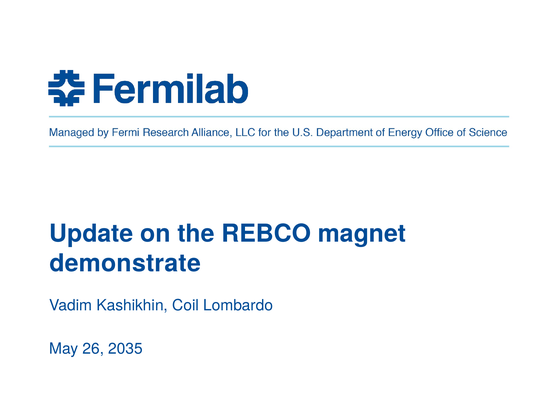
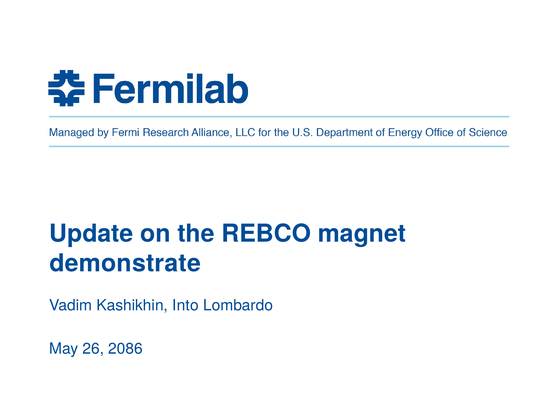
Coil: Coil -> Into (185, 306)
2035: 2035 -> 2086 (126, 349)
